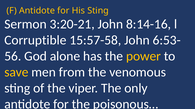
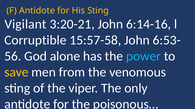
Sermon: Sermon -> Vigilant (25, 24)
8:14-16: 8:14-16 -> 6:14-16 (149, 24)
power colour: yellow -> light blue (143, 56)
